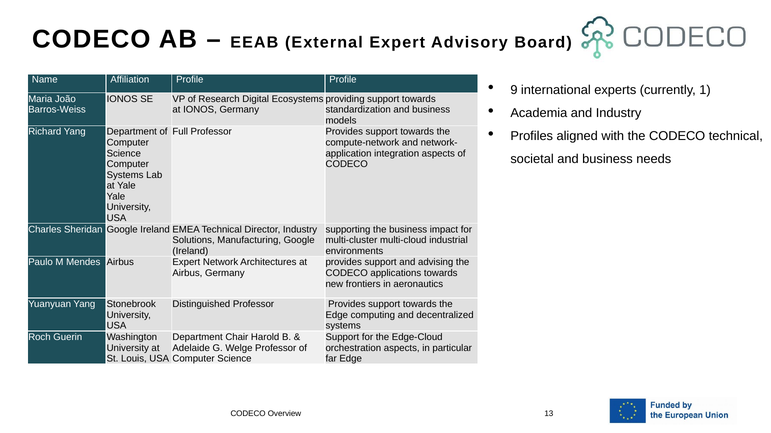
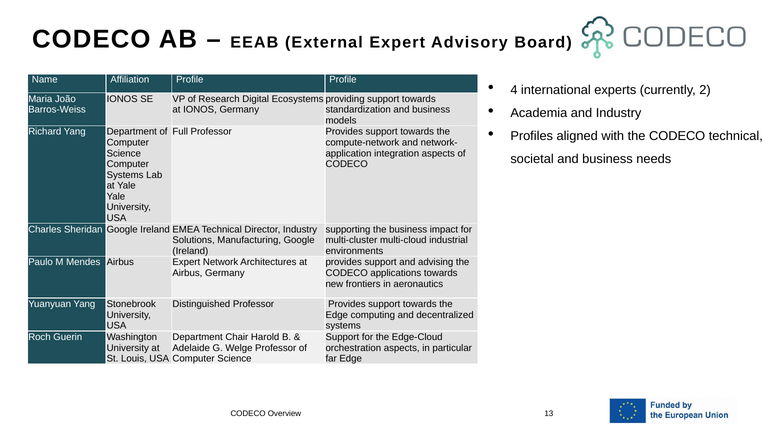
9: 9 -> 4 (514, 90)
1: 1 -> 2 (705, 90)
